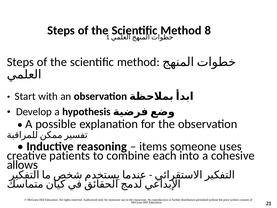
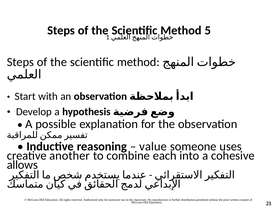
8: 8 -> 5 (208, 30)
items: items -> value (153, 146)
patients: patients -> another (70, 155)
